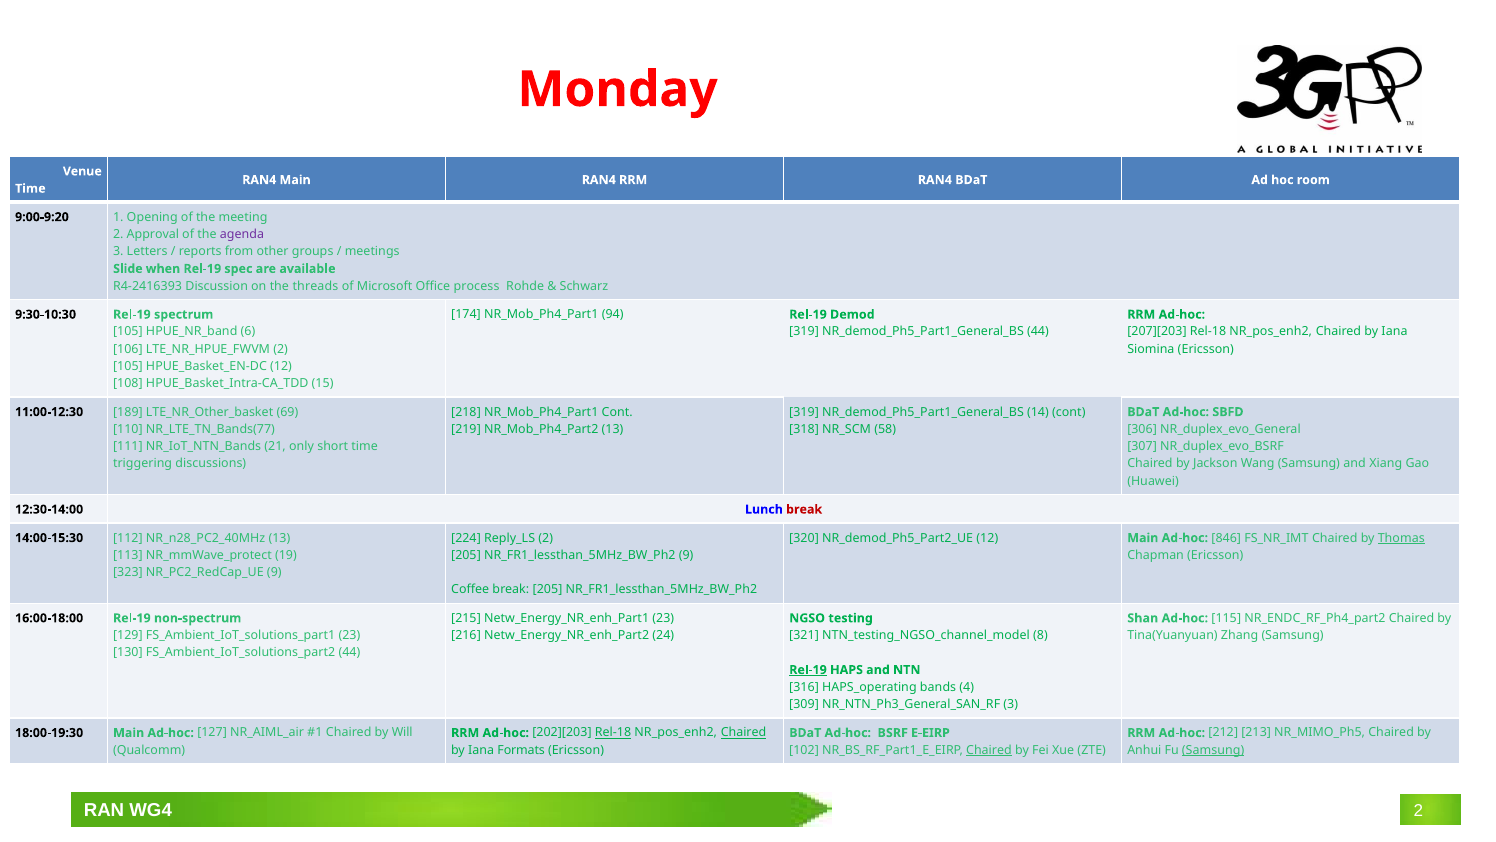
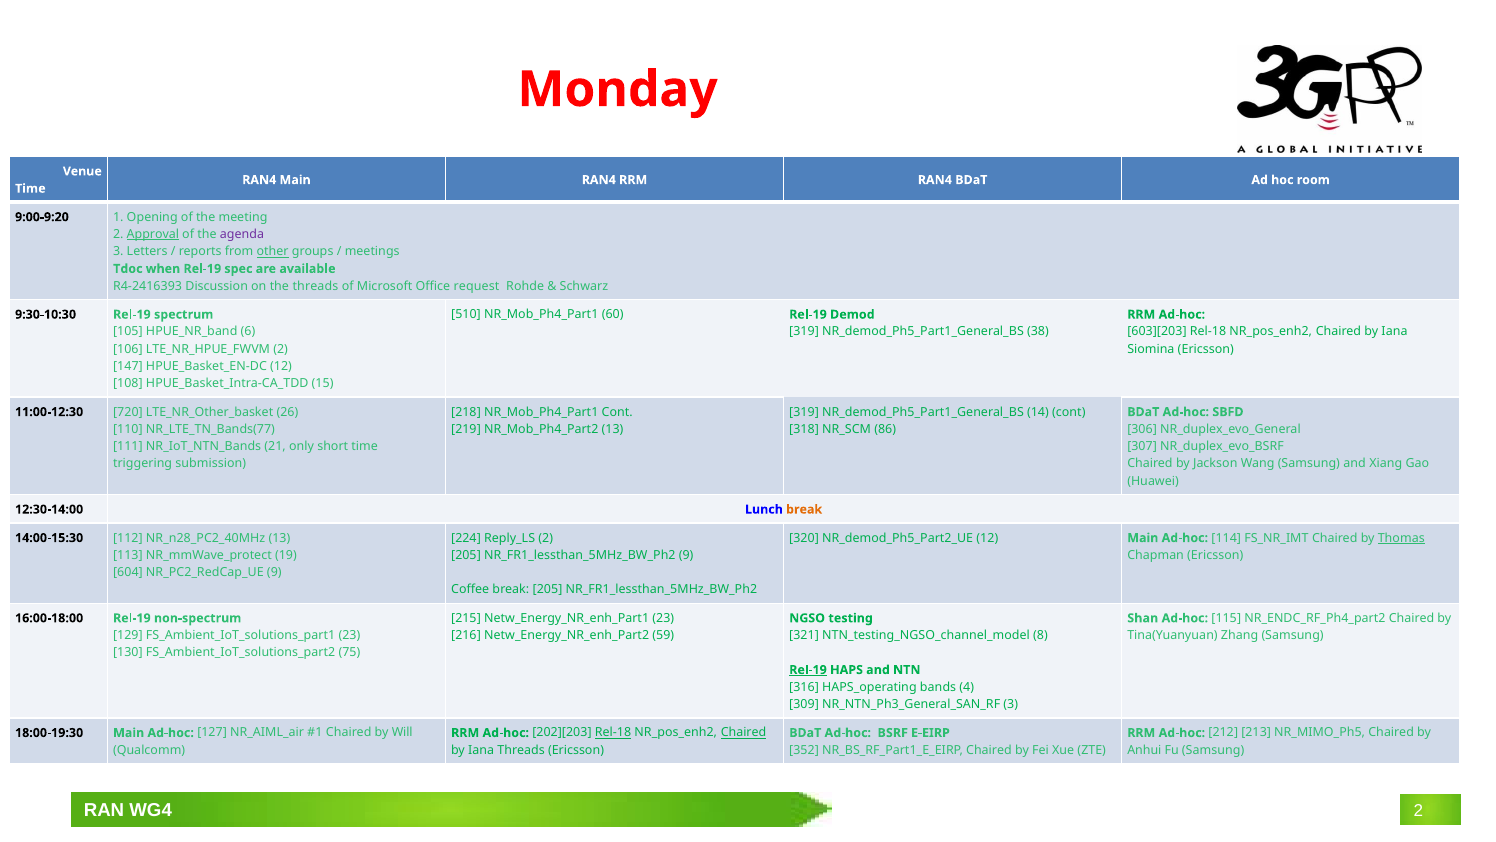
Approval underline: none -> present (153, 234)
other underline: none -> present (273, 251)
Slide: Slide -> Tdoc (128, 269)
process: process -> request (477, 286)
174: 174 -> 510 (466, 314)
94: 94 -> 60 (613, 314)
44: 44 -> 38 (1038, 332)
207][203: 207][203 -> 603][203 (1157, 332)
105: 105 -> 147 (128, 366)
189: 189 -> 720 (128, 412)
69: 69 -> 26 (287, 412)
58: 58 -> 86 (885, 429)
discussions: discussions -> submission (211, 463)
break colour: red -> orange (804, 509)
846: 846 -> 114 (1226, 538)
323: 323 -> 604 (128, 572)
24: 24 -> 59 (663, 635)
44: 44 -> 75 (349, 652)
Iana Formats: Formats -> Threads (521, 750)
102: 102 -> 352 (804, 750)
Chaired underline: present -> none (989, 750)
Samsung underline: present -> none (1213, 750)
